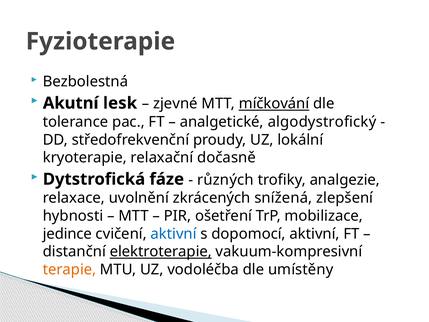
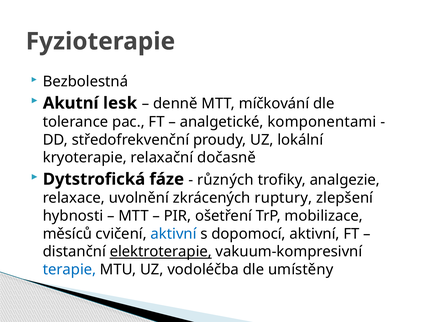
zjevné: zjevné -> denně (175, 104)
míčkování underline: present -> none (274, 104)
algodystrofický: algodystrofický -> komponentami (322, 122)
snížená: snížená -> ruptury (283, 198)
jedince: jedince -> měsíců (67, 234)
terapie colour: orange -> blue (69, 269)
